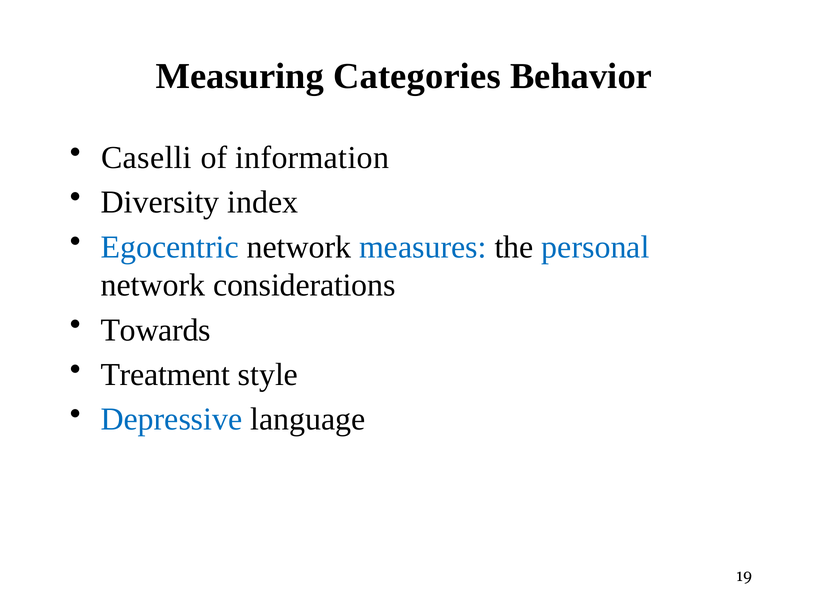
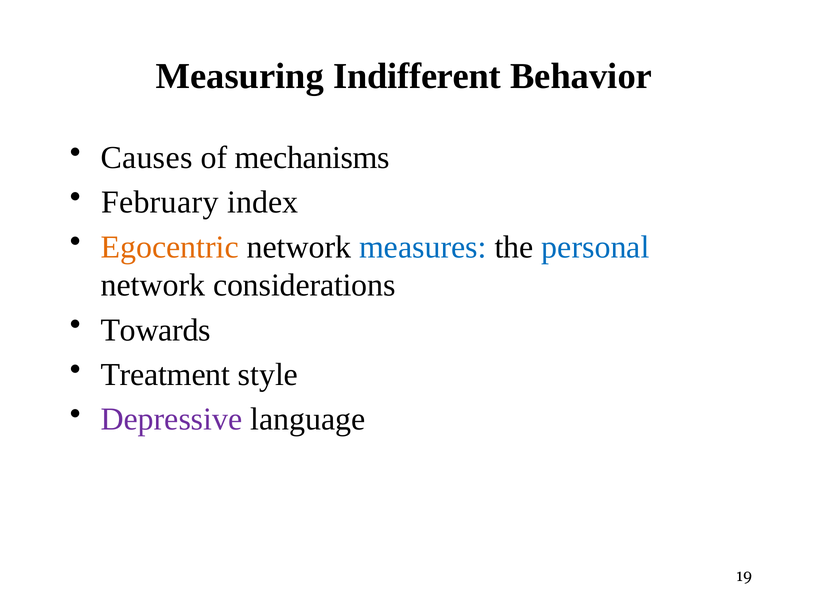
Categories: Categories -> Indifferent (417, 76)
Caselli: Caselli -> Causes (147, 158)
information: information -> mechanisms (312, 158)
Diversity: Diversity -> February (160, 203)
Egocentric colour: blue -> orange (170, 247)
Depressive colour: blue -> purple (172, 420)
